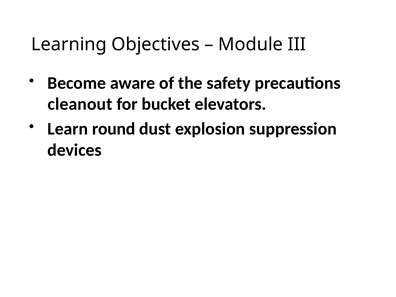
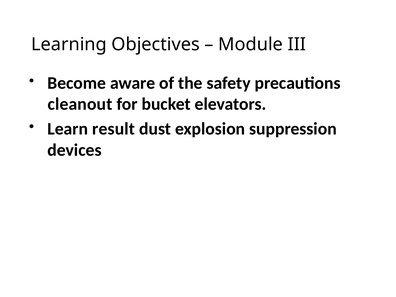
round: round -> result (114, 129)
